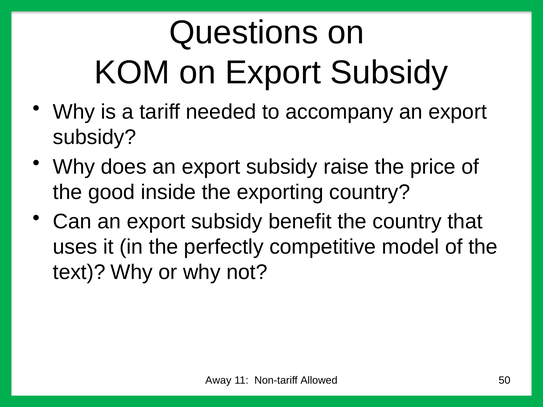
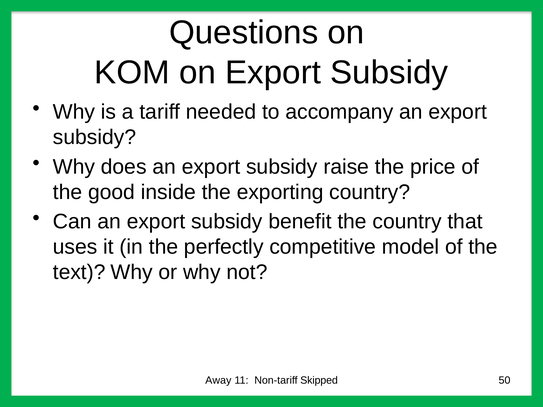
Allowed: Allowed -> Skipped (319, 381)
